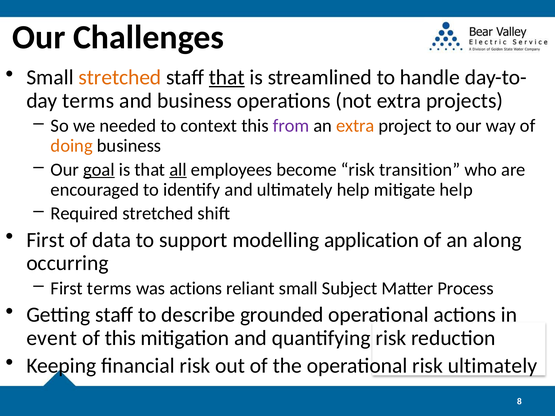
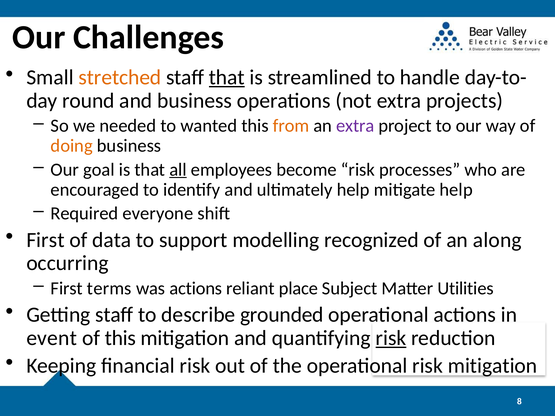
terms: terms -> round (88, 101)
context: context -> wanted (209, 126)
from colour: purple -> orange (291, 126)
extra colour: orange -> purple (355, 126)
goal underline: present -> none (99, 170)
transition: transition -> processes (420, 170)
Required stretched: stretched -> everyone (158, 214)
application: application -> recognized (371, 240)
reliant small: small -> place (298, 289)
Process: Process -> Utilities (466, 289)
risk underline: none -> present (391, 338)
risk ultimately: ultimately -> mitigation (493, 366)
